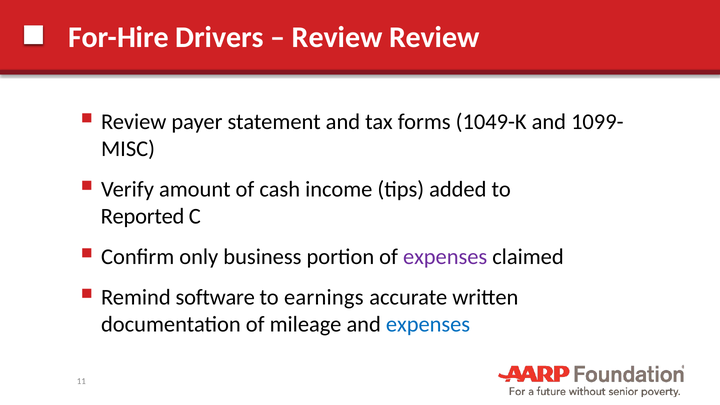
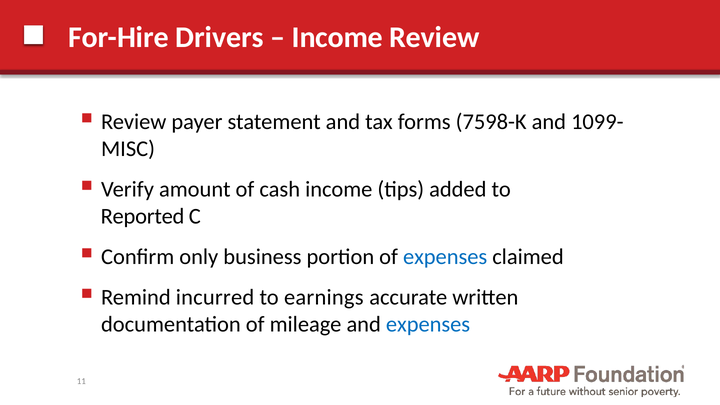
Review: Review -> Income (337, 38)
1049-K: 1049-K -> 7598-K (491, 122)
expenses colour: purple -> blue (445, 257)
software: software -> incurred (215, 297)
